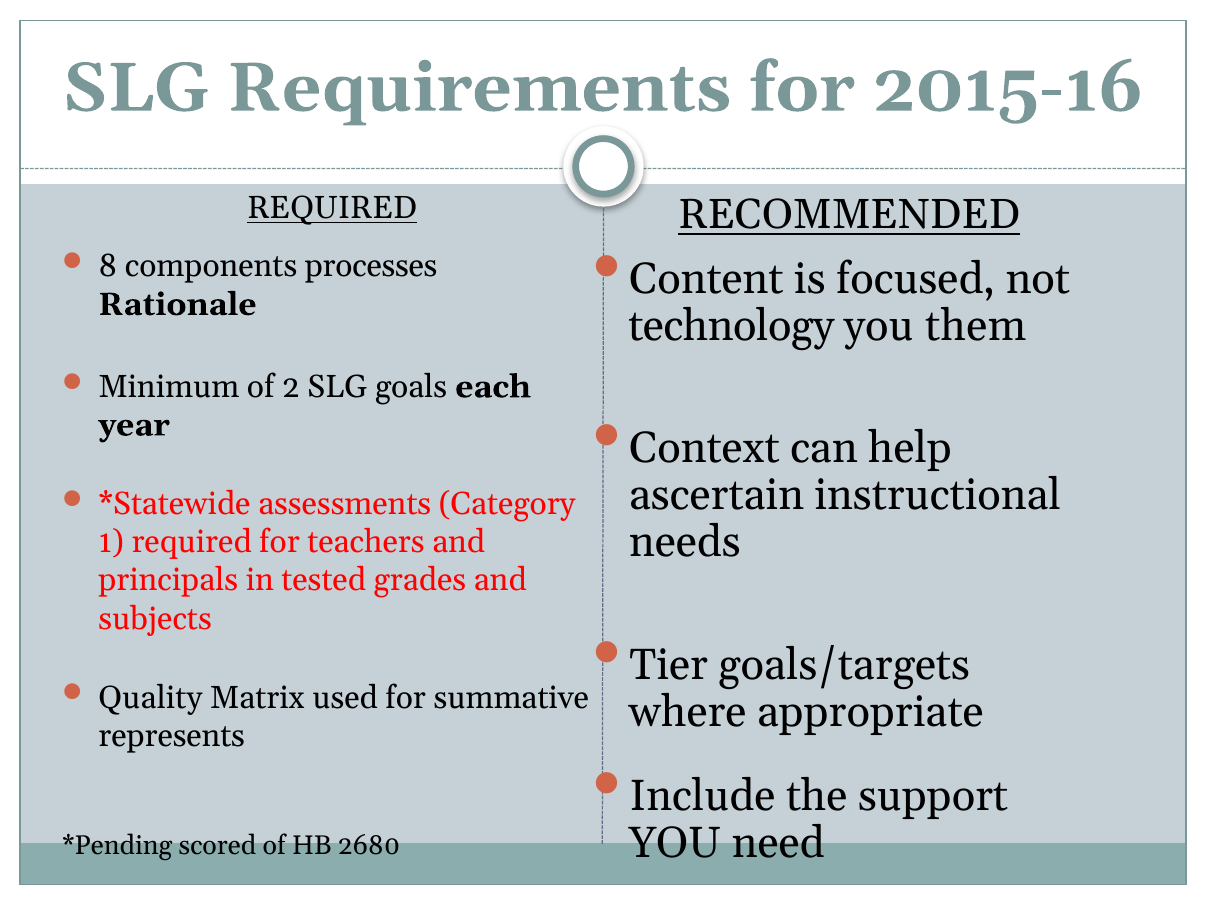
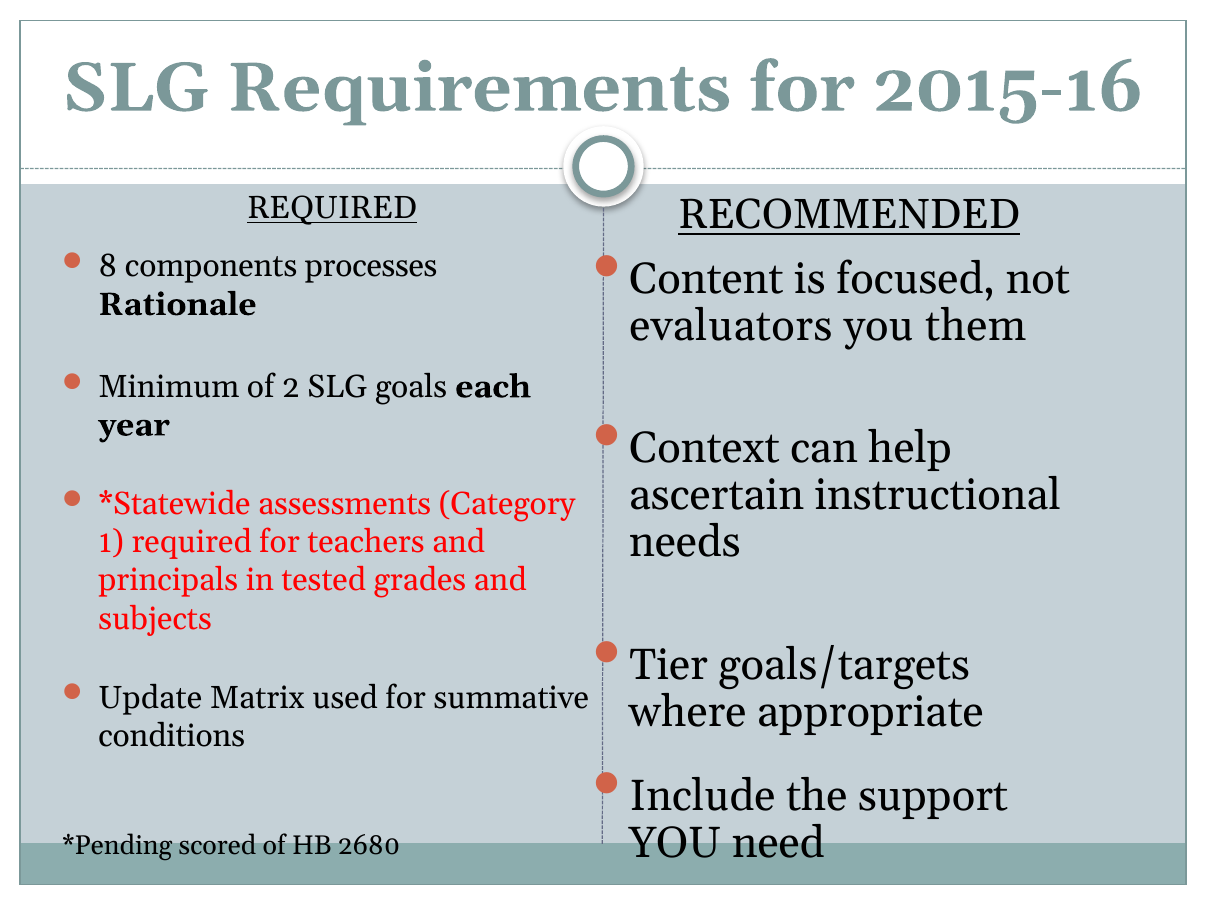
technology: technology -> evaluators (731, 326)
Quality: Quality -> Update (150, 698)
represents: represents -> conditions (172, 736)
